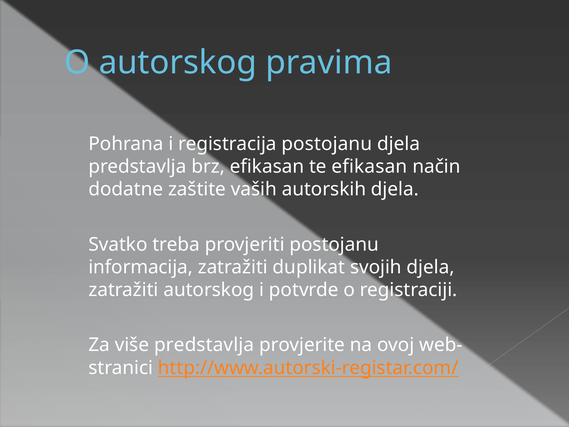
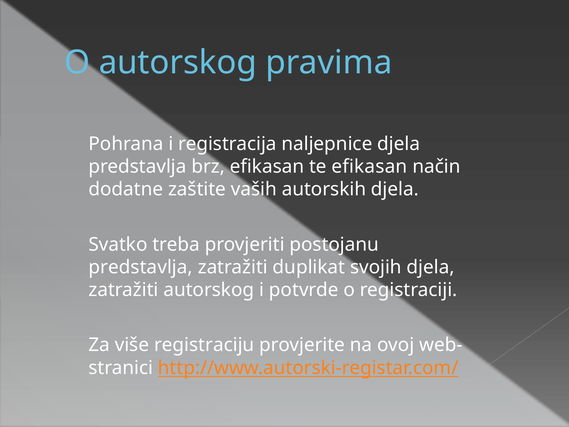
registracija postojanu: postojanu -> naljepnice (327, 144)
informacija: informacija -> predstavlja (141, 267)
više predstavlja: predstavlja -> registraciju (204, 345)
